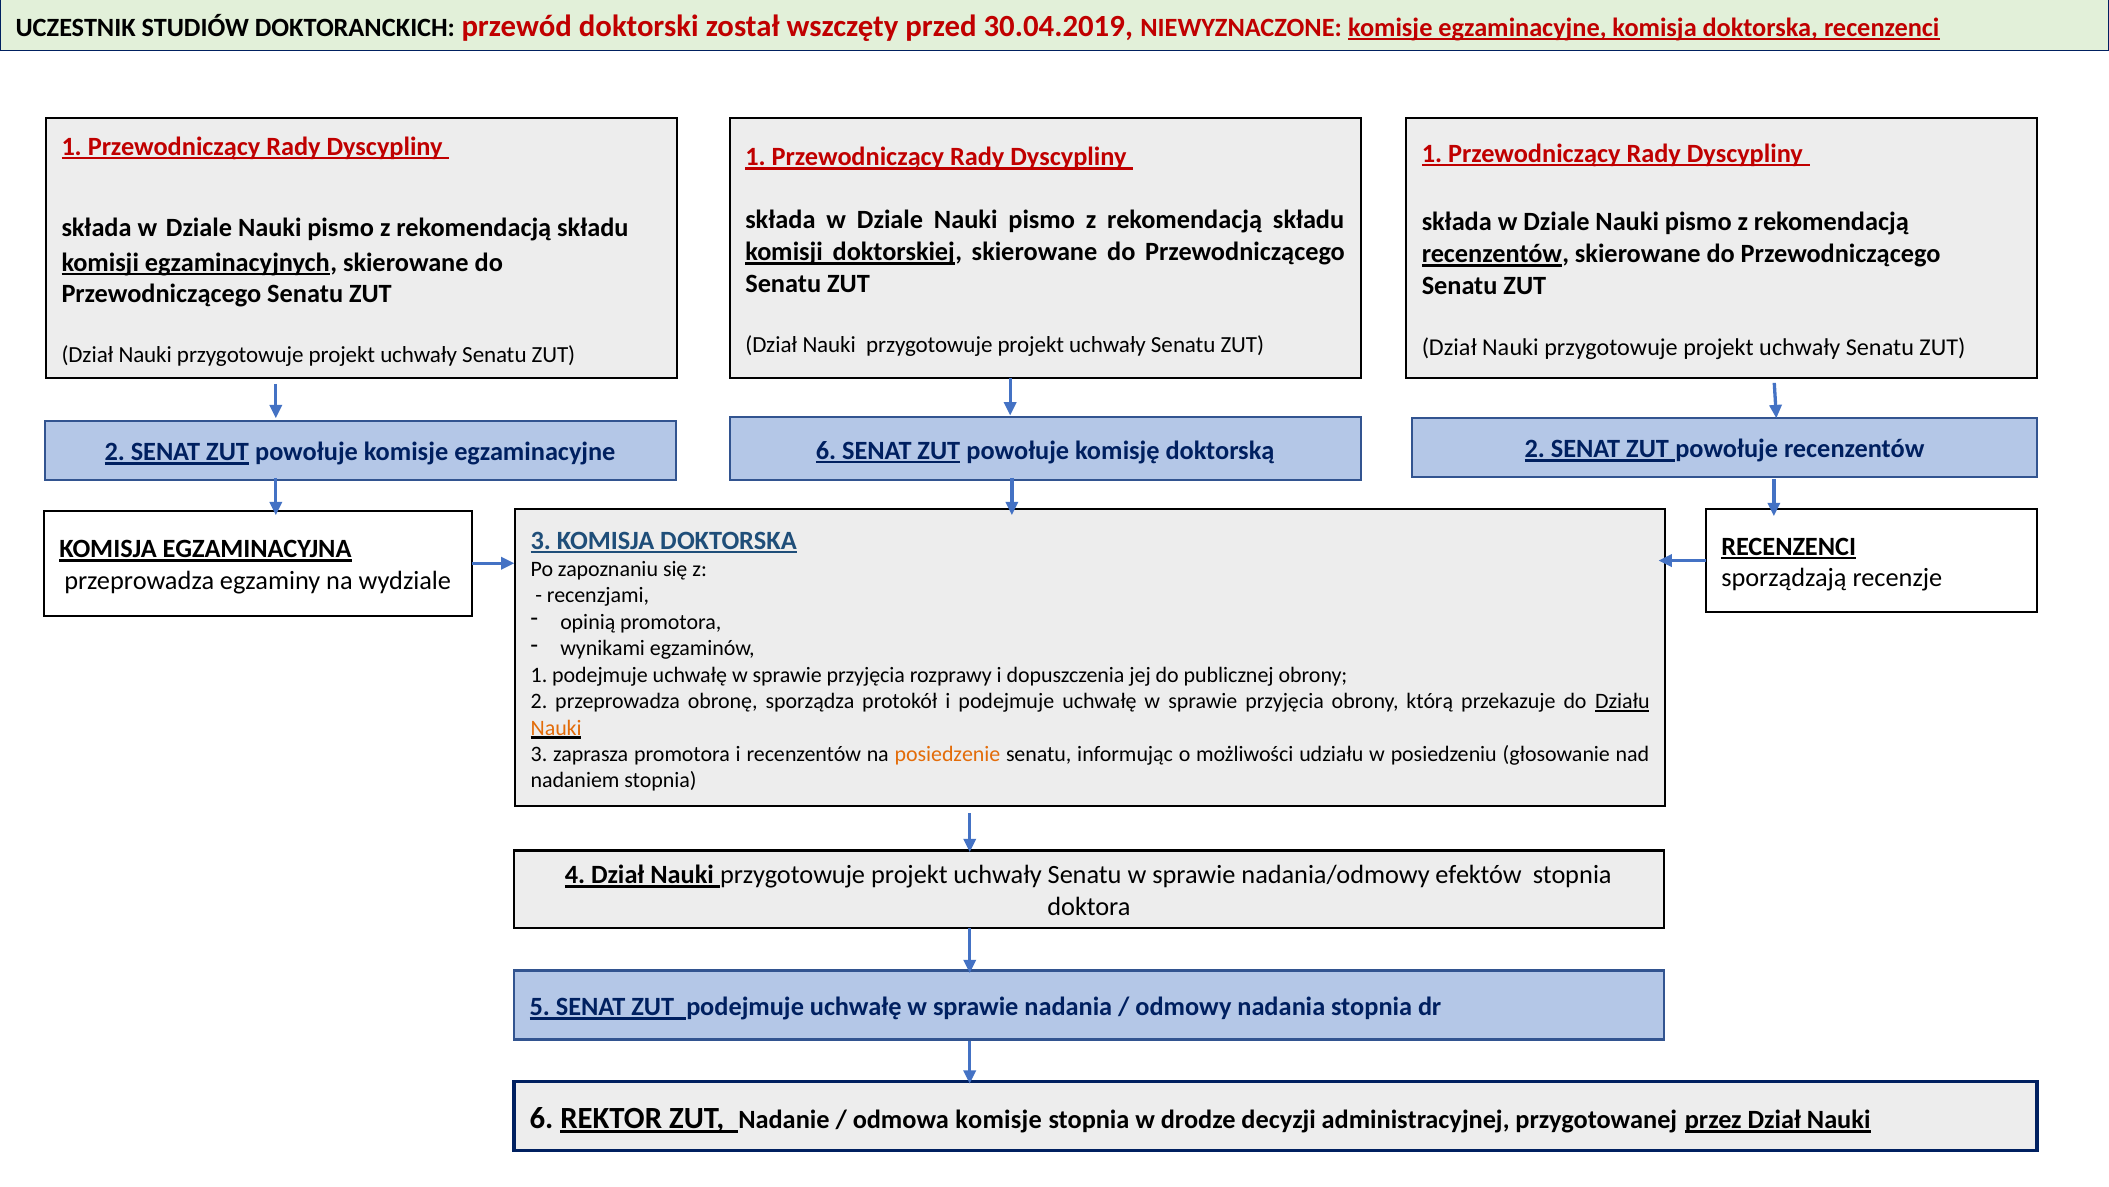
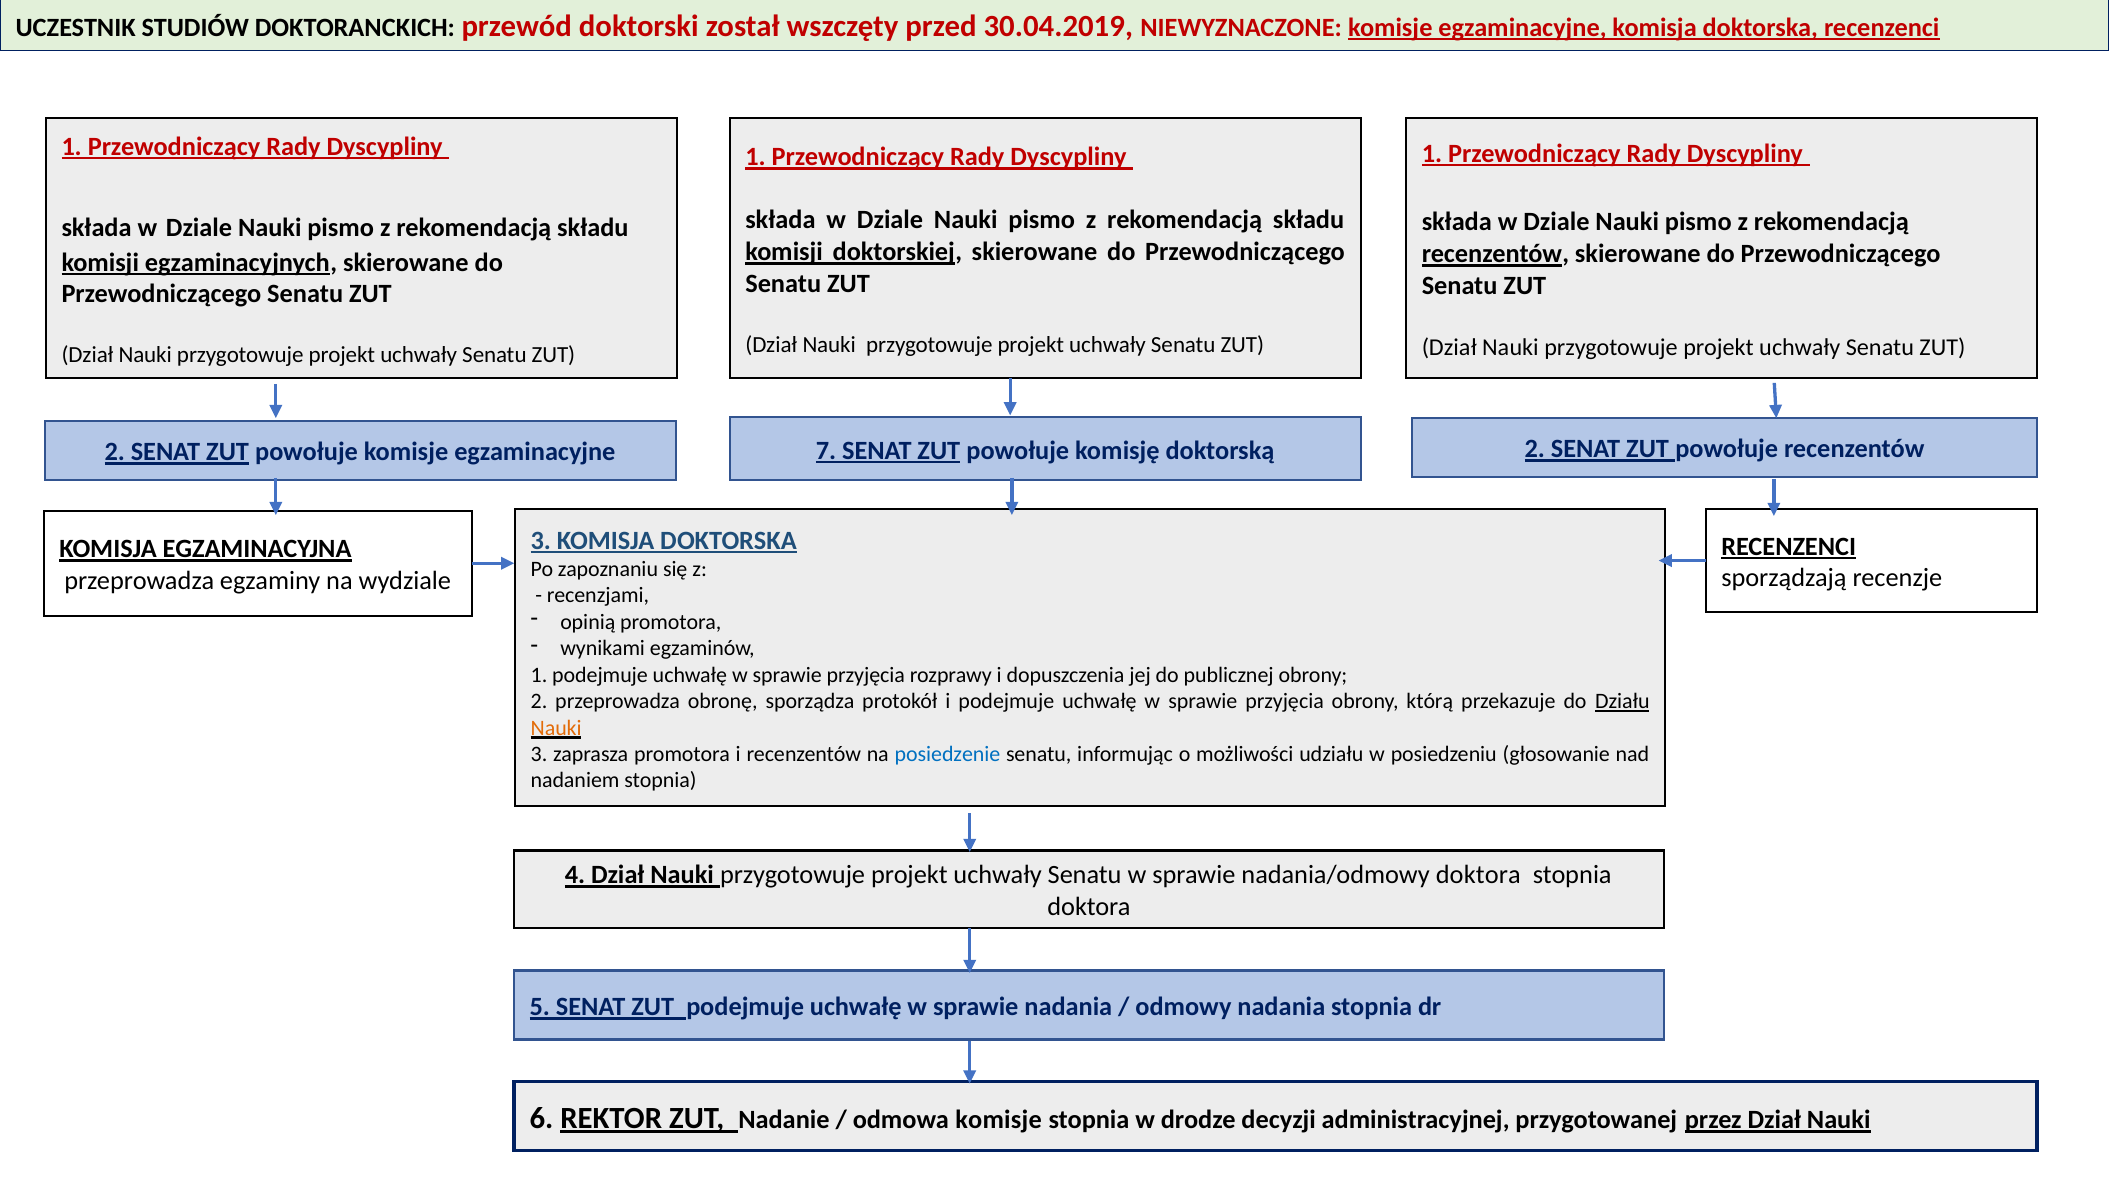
egzaminacyjne 6: 6 -> 7 (826, 450)
posiedzenie colour: orange -> blue (947, 754)
nadania/odmowy efektów: efektów -> doktora (1478, 875)
